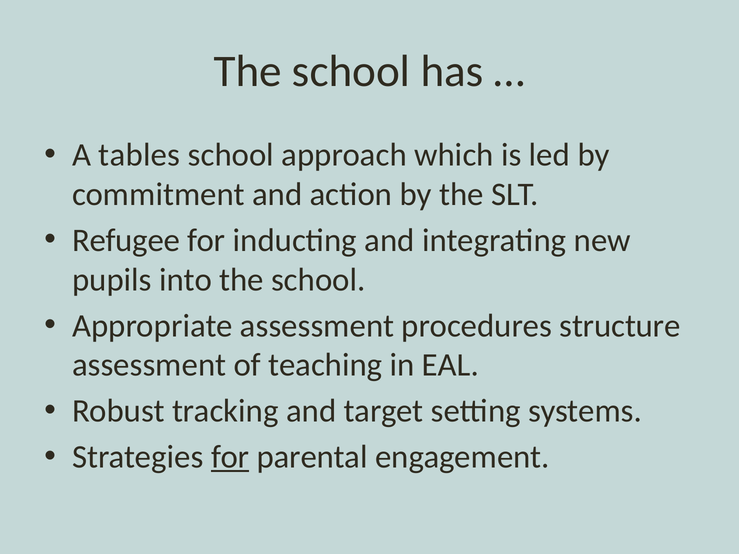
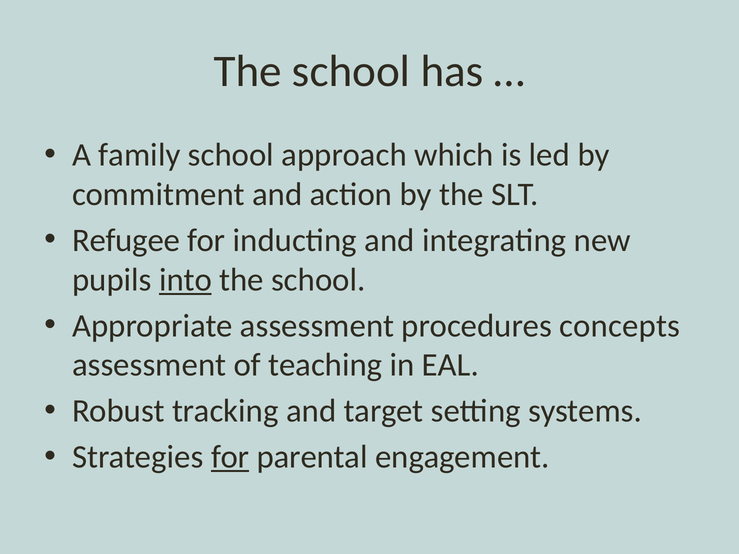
tables: tables -> family (139, 155)
into underline: none -> present (186, 280)
structure: structure -> concepts (620, 326)
